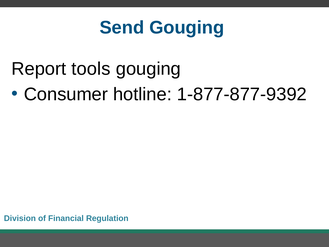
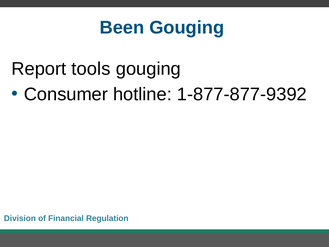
Send: Send -> Been (122, 28)
